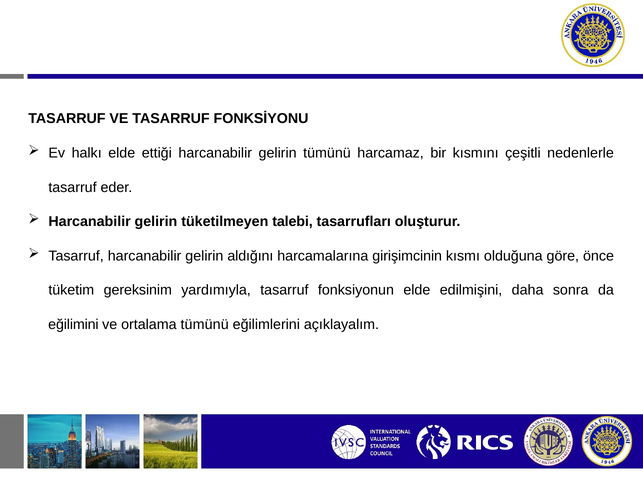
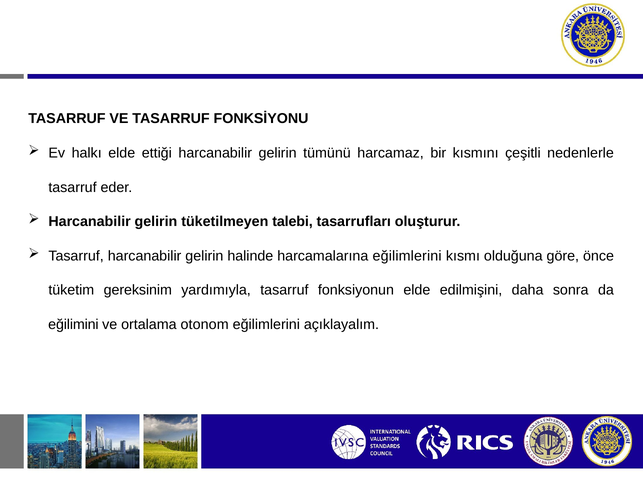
aldığını: aldığını -> halinde (250, 256)
harcamalarına girişimcinin: girişimcinin -> eğilimlerini (407, 256)
ortalama tümünü: tümünü -> otonom (205, 325)
